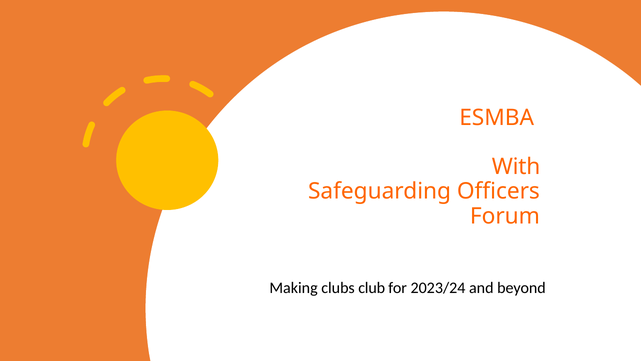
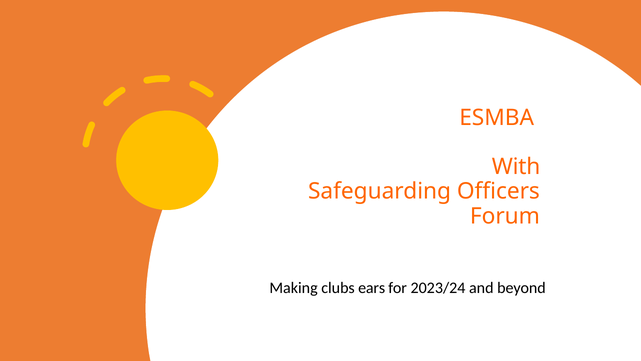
club: club -> ears (372, 288)
